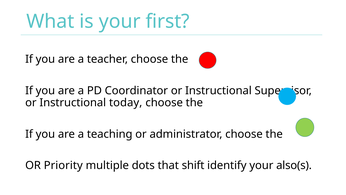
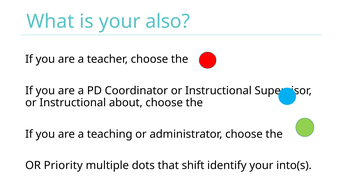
first: first -> also (168, 21)
today: today -> about (126, 103)
also(s: also(s -> into(s (294, 165)
